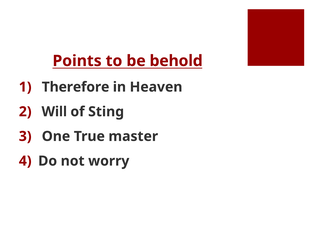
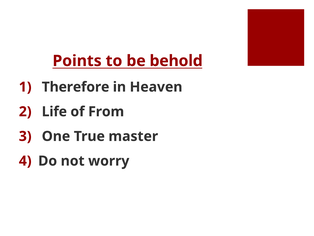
Will: Will -> Life (54, 111)
Sting: Sting -> From (106, 111)
